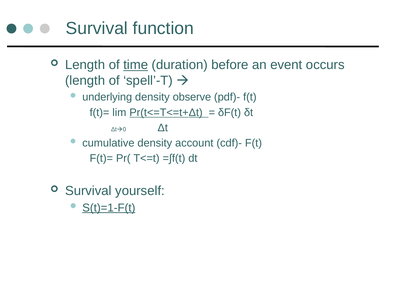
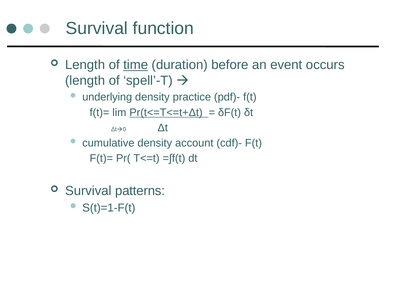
observe: observe -> practice (192, 97)
yourself: yourself -> patterns (140, 191)
S(t)=1-F(t underline: present -> none (109, 208)
